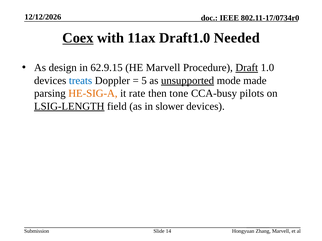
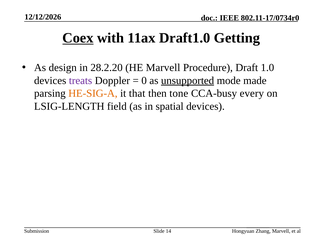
Needed: Needed -> Getting (237, 38)
62.9.15: 62.9.15 -> 28.2.20 (107, 68)
Draft underline: present -> none (247, 68)
treats colour: blue -> purple (81, 81)
5: 5 -> 0 (144, 81)
rate: rate -> that (137, 94)
pilots: pilots -> every (252, 94)
LSIG-LENGTH underline: present -> none (69, 106)
slower: slower -> spatial (170, 106)
